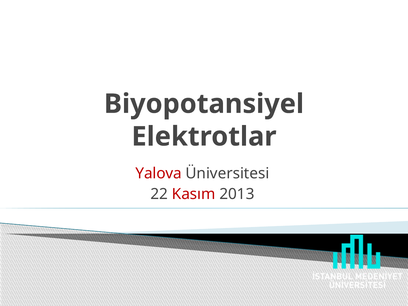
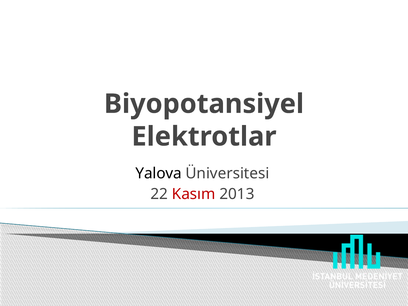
Yalova colour: red -> black (159, 173)
